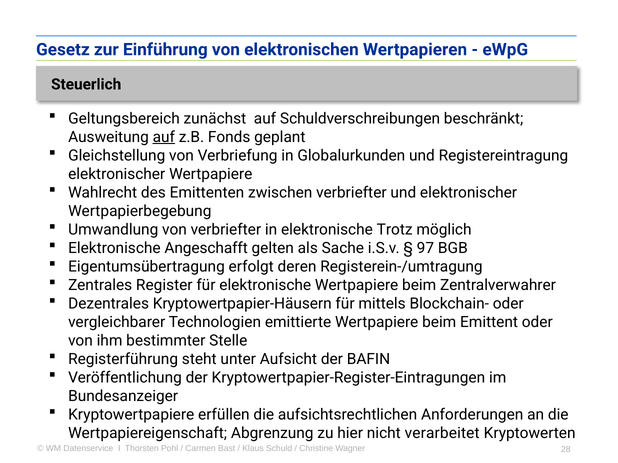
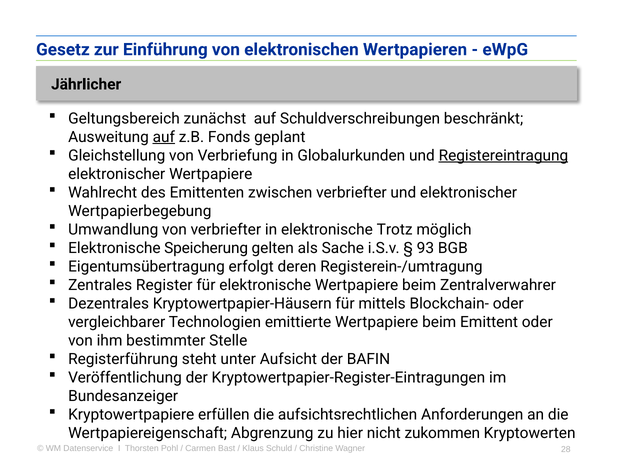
Steuerlich: Steuerlich -> Jährlicher (86, 84)
Registereintragung underline: none -> present (503, 156)
Angeschafft: Angeschafft -> Speicherung (206, 248)
97: 97 -> 93 (425, 248)
verarbeitet: verarbeitet -> zukommen (442, 434)
